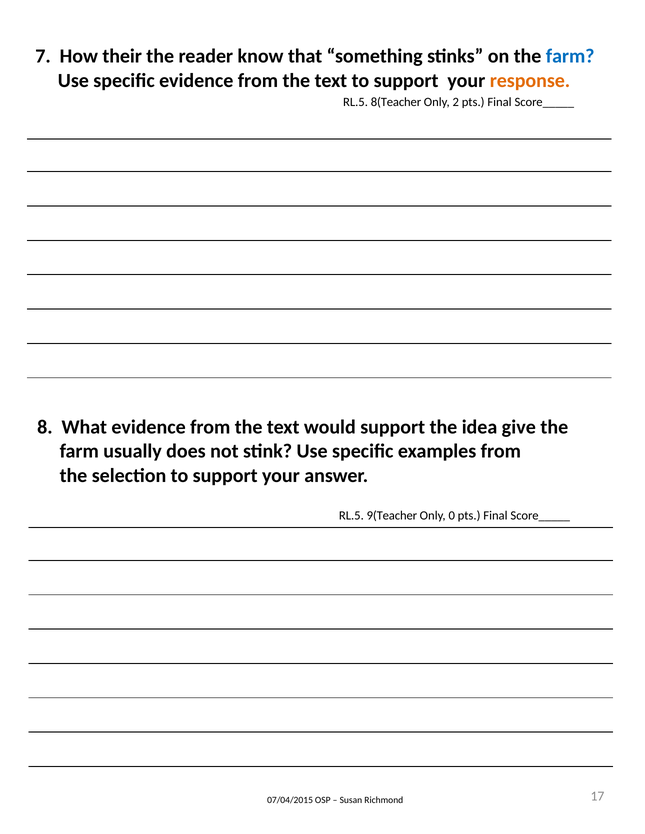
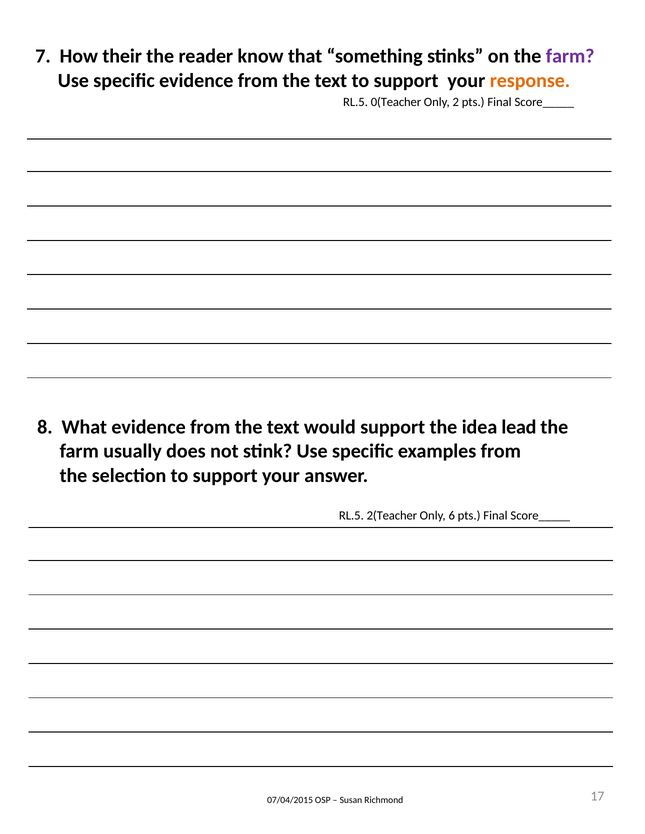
farm colour: blue -> purple (570, 56)
8(Teacher: 8(Teacher -> 0(Teacher (396, 102)
give: give -> lead (519, 427)
9(Teacher: 9(Teacher -> 2(Teacher (392, 516)
0: 0 -> 6 (452, 516)
